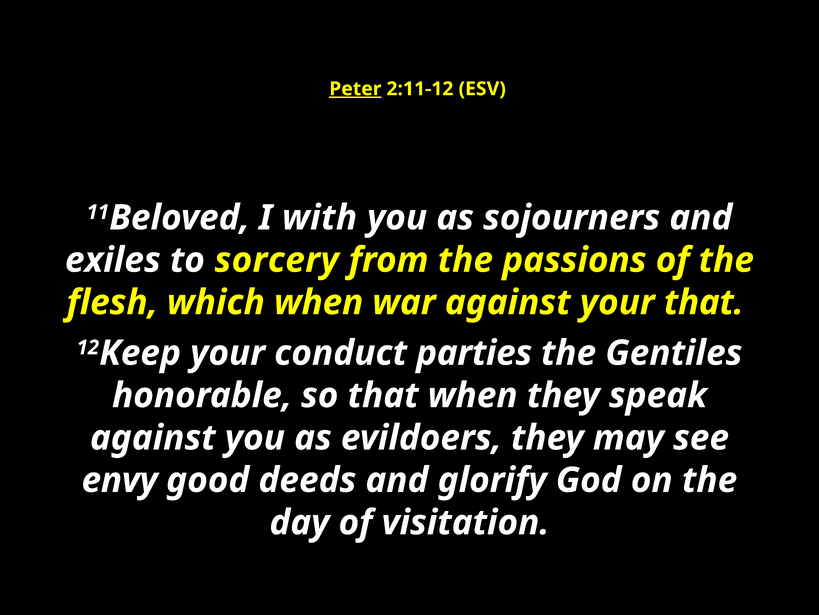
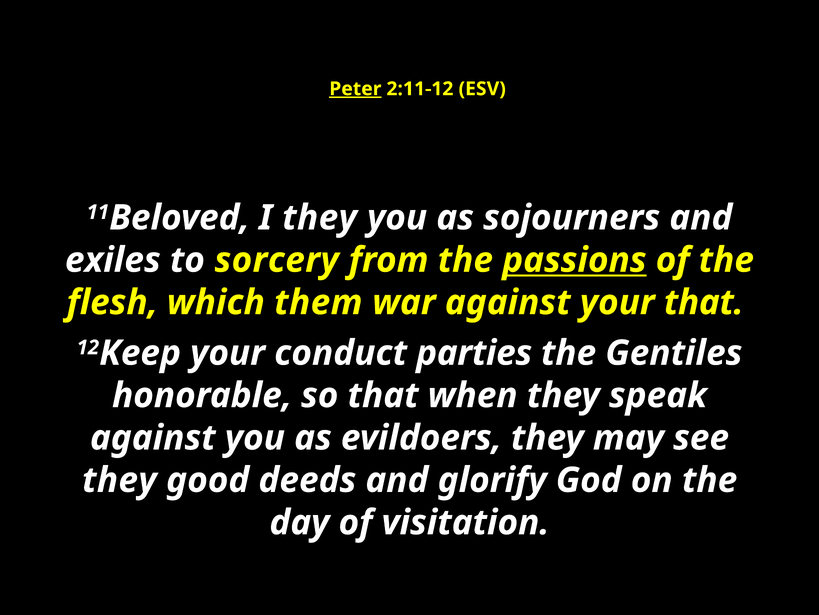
I with: with -> they (320, 217)
passions underline: none -> present (574, 260)
which when: when -> them (318, 302)
envy: envy -> they (119, 480)
